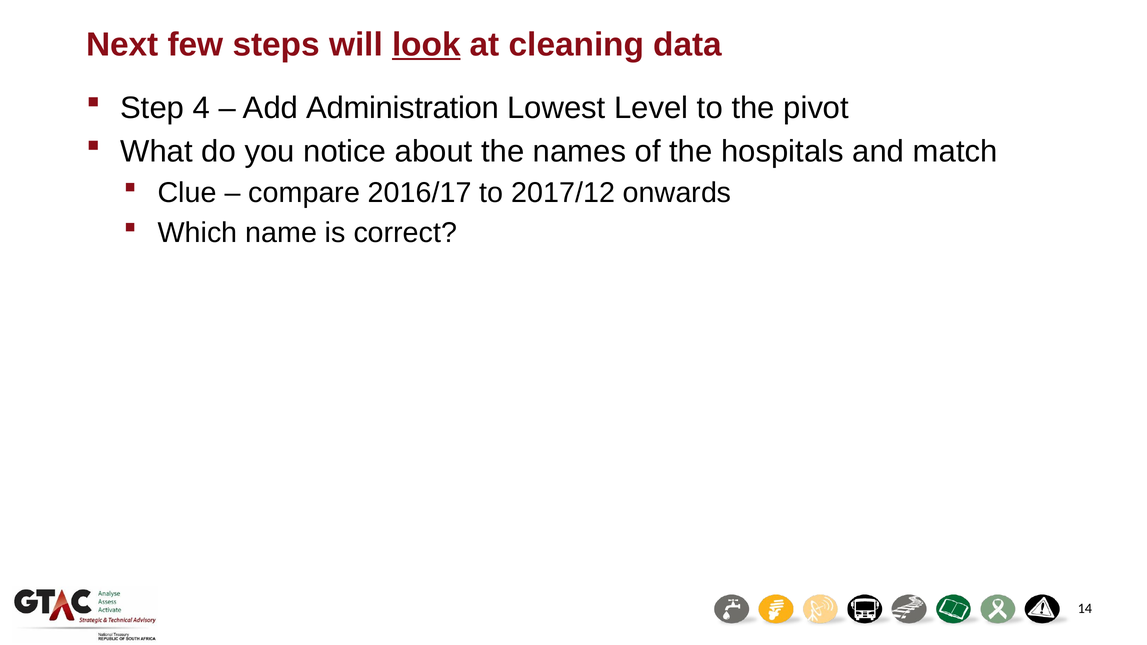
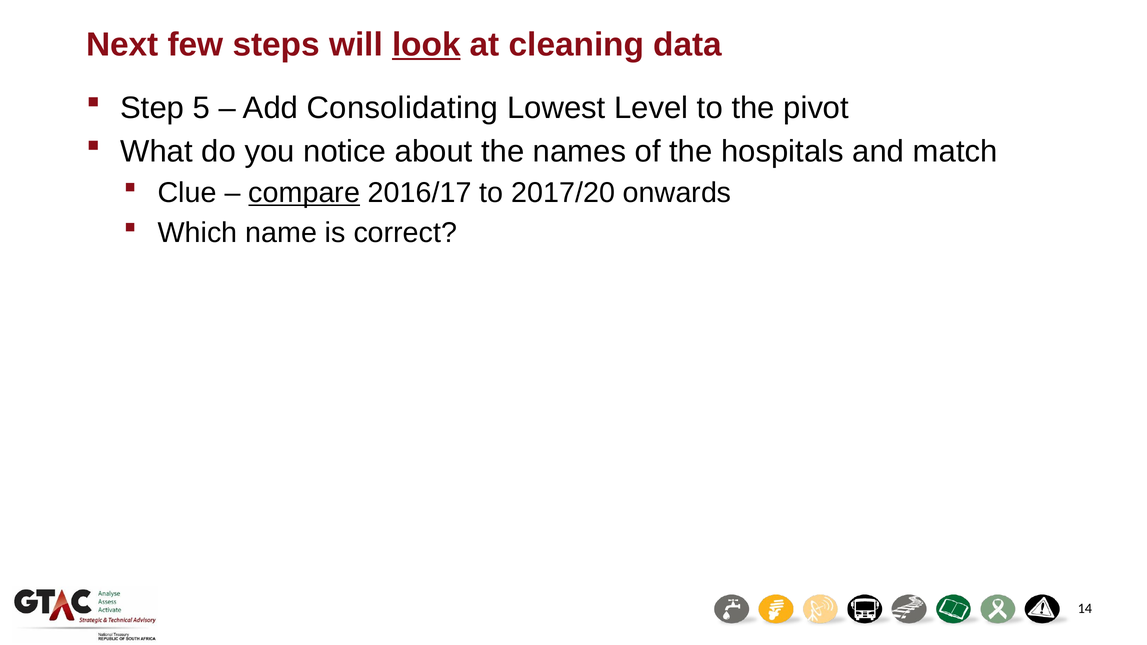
4: 4 -> 5 (201, 108)
Administration: Administration -> Consolidating (402, 108)
compare underline: none -> present (304, 193)
2017/12: 2017/12 -> 2017/20 (563, 193)
